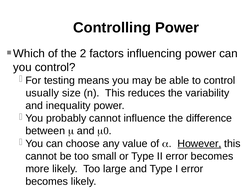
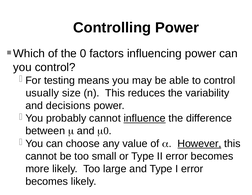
2: 2 -> 0 (83, 53)
inequality: inequality -> decisions (68, 106)
influence underline: none -> present (145, 118)
